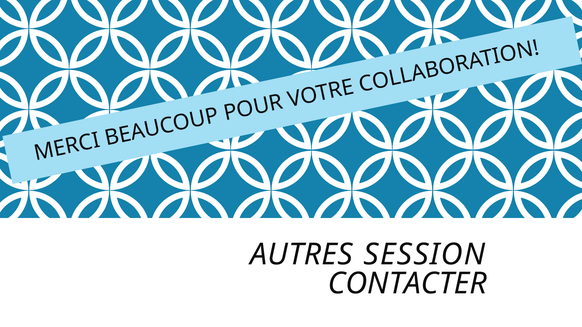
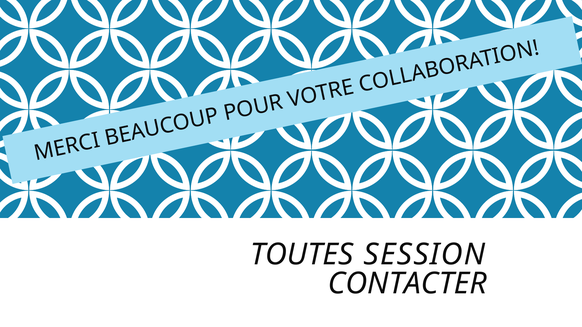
AUTRES: AUTRES -> TOUTES (302, 255)
